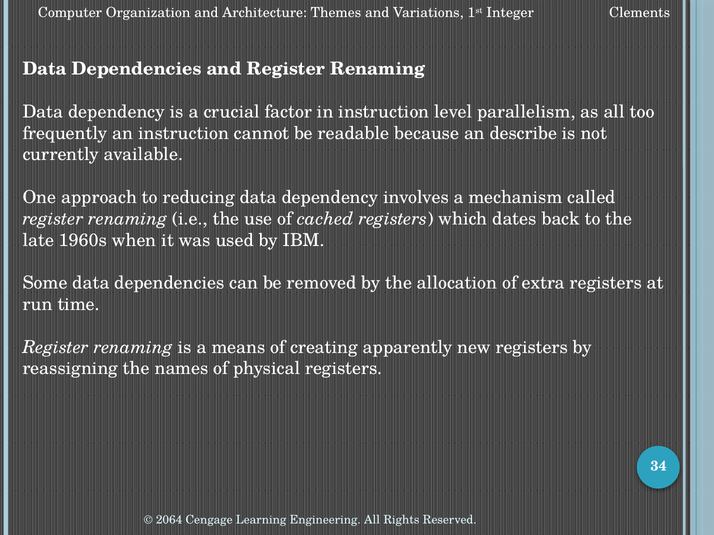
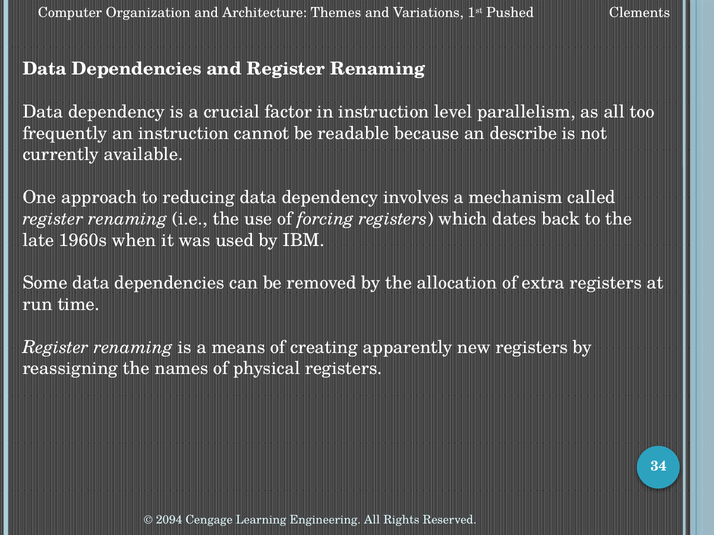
Integer: Integer -> Pushed (510, 13)
cached: cached -> forcing (326, 219)
2064: 2064 -> 2094 (169, 520)
